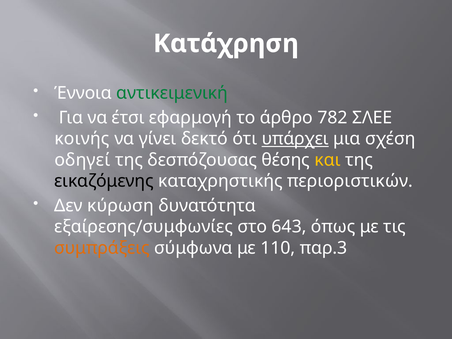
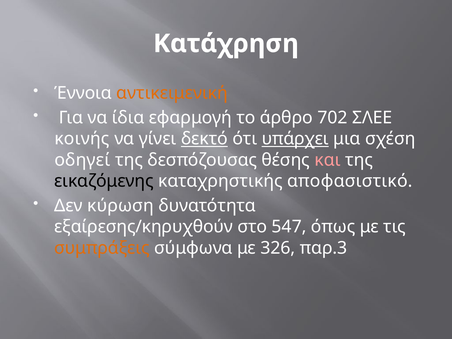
αντικειμενική colour: green -> orange (172, 93)
έτσι: έτσι -> ίδια (128, 118)
782: 782 -> 702 (333, 118)
δεκτό underline: none -> present (204, 139)
και colour: yellow -> pink (328, 160)
περιοριστικών: περιοριστικών -> αποφασιστικό (350, 181)
εξαίρεσης/συμφωνίες: εξαίρεσης/συμφωνίες -> εξαίρεσης/κηρυχθούν (144, 227)
643: 643 -> 547 (289, 227)
110: 110 -> 326 (278, 248)
